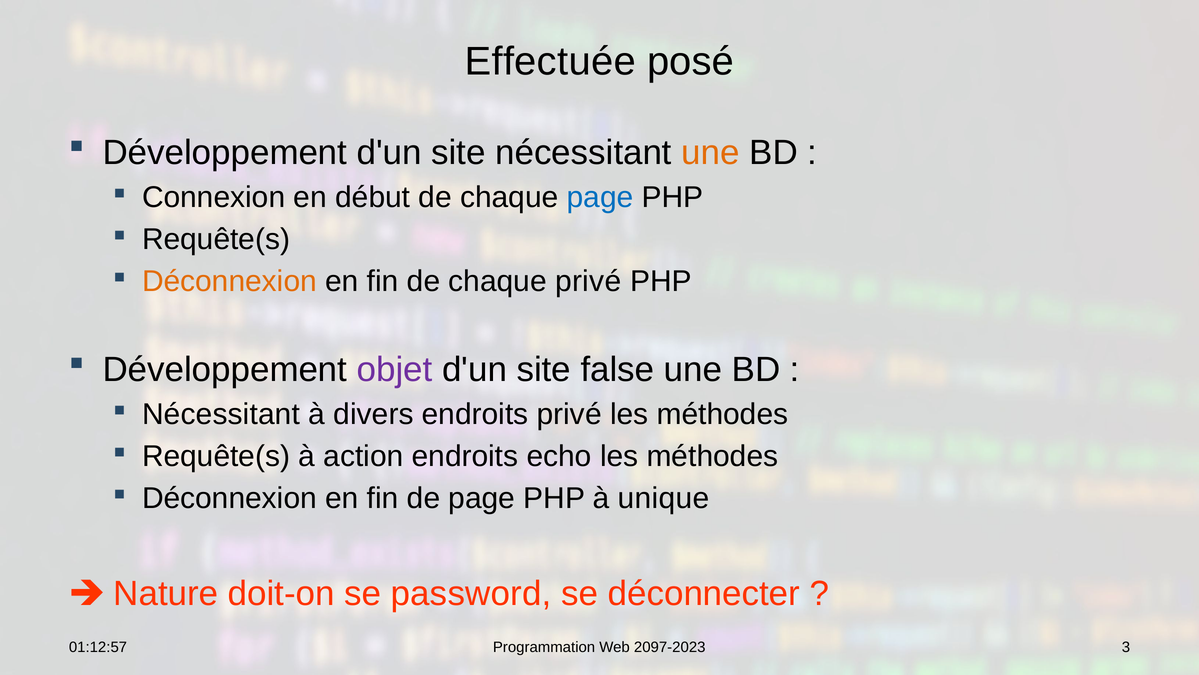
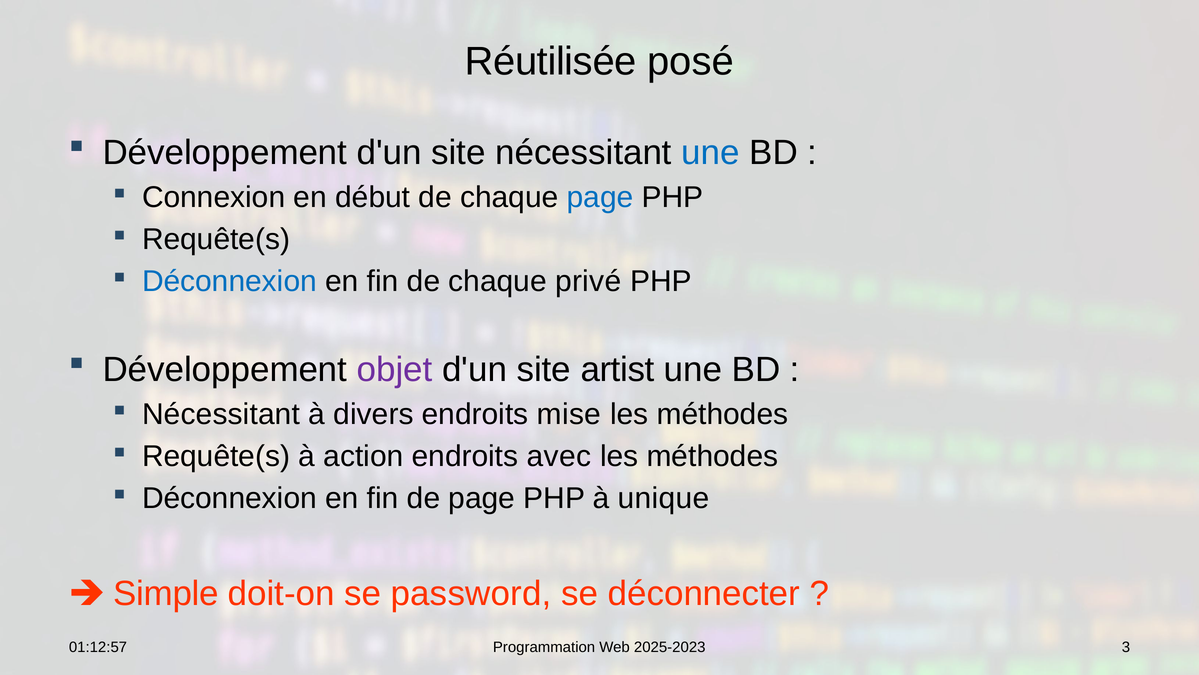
Effectuée: Effectuée -> Réutilisée (551, 62)
une colour: orange -> blue (710, 153)
Déconnexion colour: orange -> blue (229, 281)
false: false -> artist (618, 369)
endroits privé: privé -> mise (569, 414)
echo: echo -> avec (559, 456)
Nature: Nature -> Simple (166, 593)
2097-2023: 2097-2023 -> 2025-2023 (670, 647)
